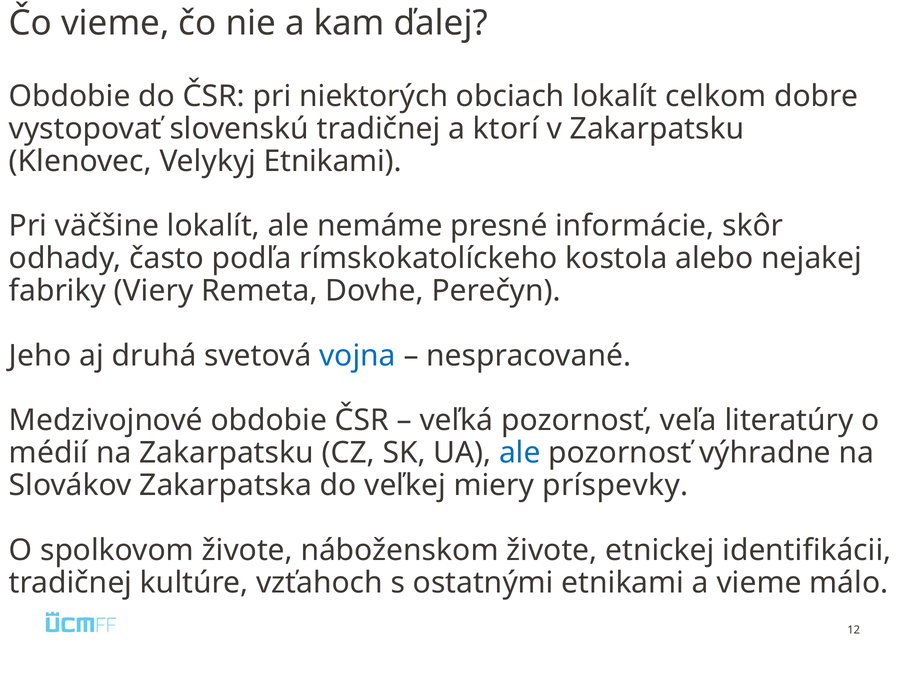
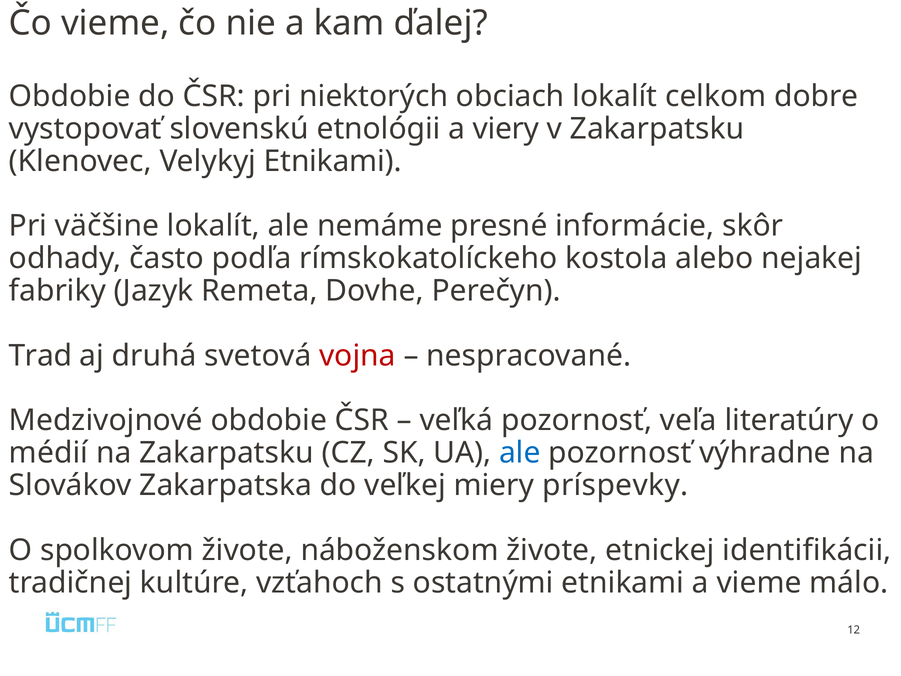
slovenskú tradičnej: tradičnej -> etnológii (379, 129)
ktorí: ktorí -> viery (506, 129)
Viery: Viery -> Jazyk (154, 291)
Jeho: Jeho -> Trad (40, 356)
vojna colour: blue -> red (358, 356)
